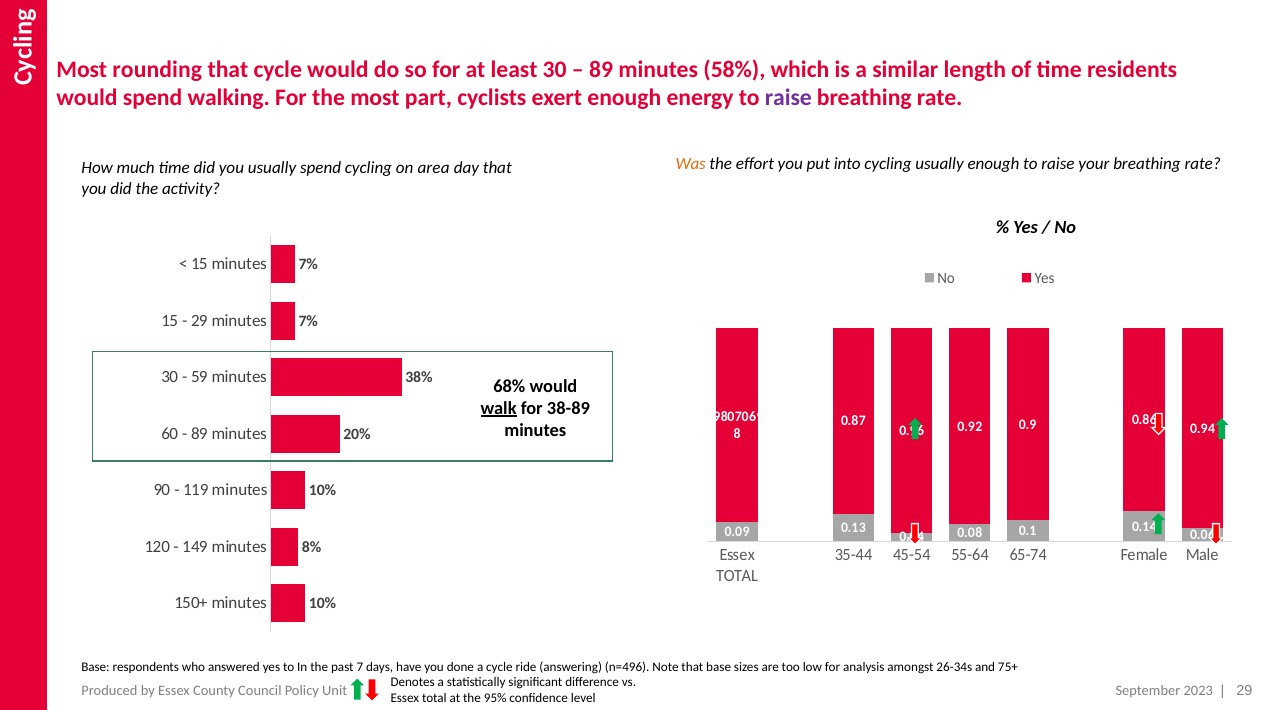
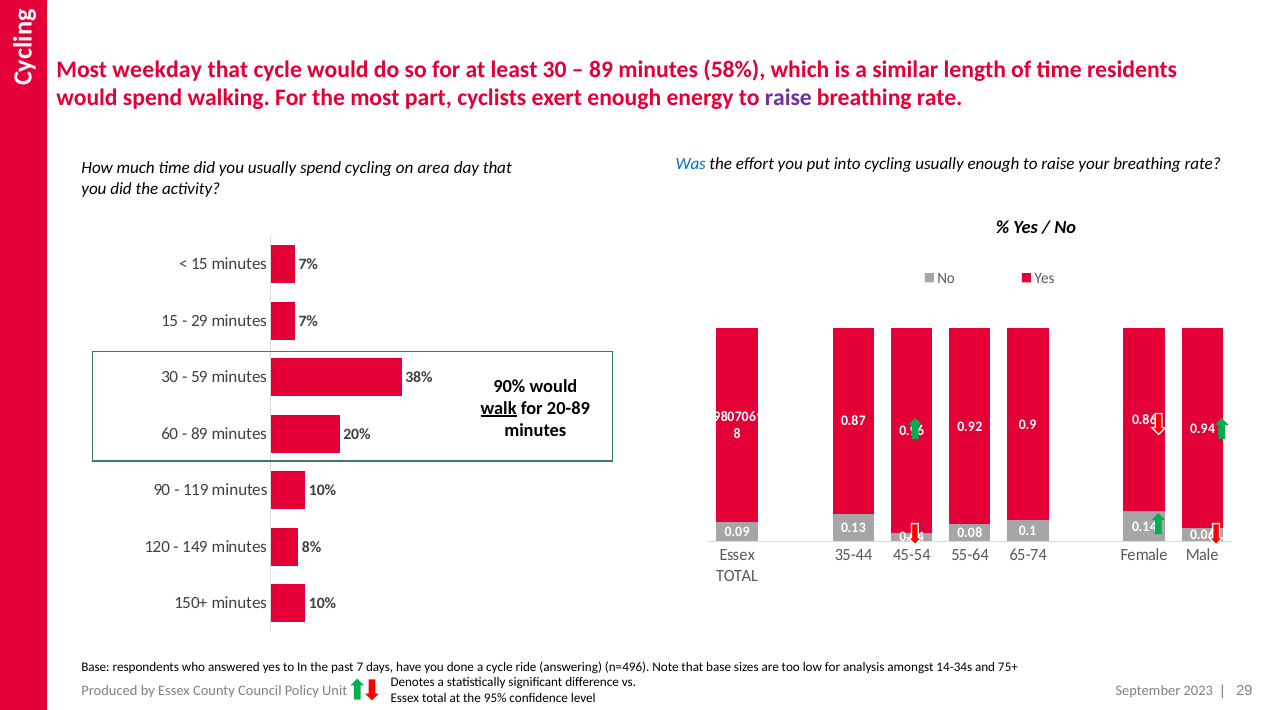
rounding: rounding -> weekday (157, 69)
Was colour: orange -> blue (691, 163)
68%: 68% -> 90% (509, 386)
38-89: 38-89 -> 20-89 (568, 408)
26-34s: 26-34s -> 14-34s (954, 667)
